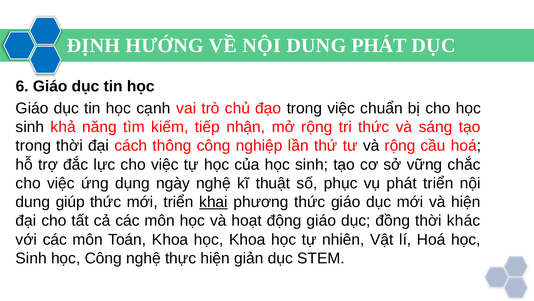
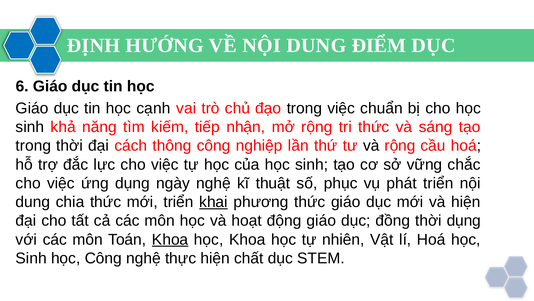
DUNG PHÁT: PHÁT -> ĐIỂM (379, 46)
giúp: giúp -> chia (70, 202)
thời khác: khác -> dụng (464, 220)
Khoa underline: none -> present (170, 239)
giản: giản -> chất (249, 258)
